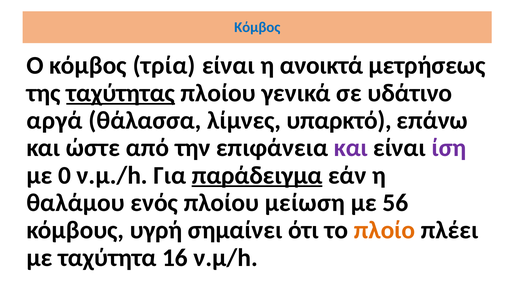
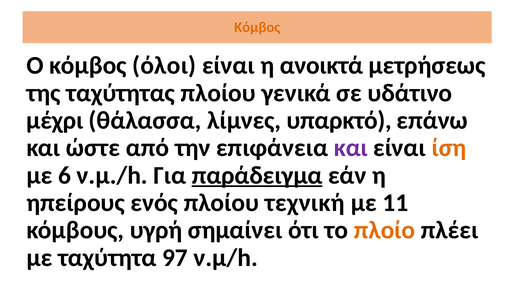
Κόμβος colour: blue -> orange (257, 27)
τρία: τρία -> όλοι (164, 65)
ταχύτητας underline: present -> none (121, 93)
αργά: αργά -> μέχρι (55, 120)
ίση colour: purple -> orange (449, 148)
0: 0 -> 6 (65, 175)
θαλάμου: θαλάμου -> ηπείρους (76, 203)
μείωση: μείωση -> τεχνική (305, 203)
56: 56 -> 11 (395, 203)
16: 16 -> 97 (175, 257)
